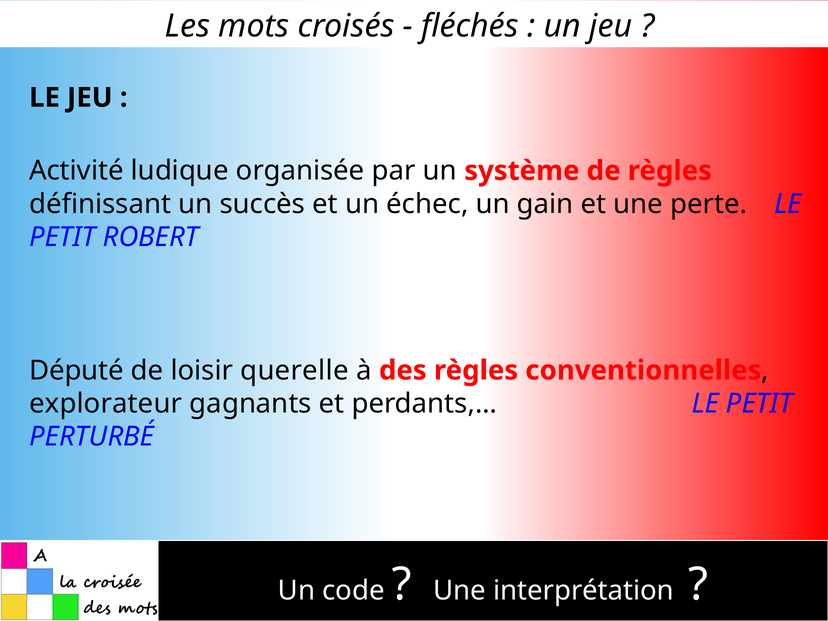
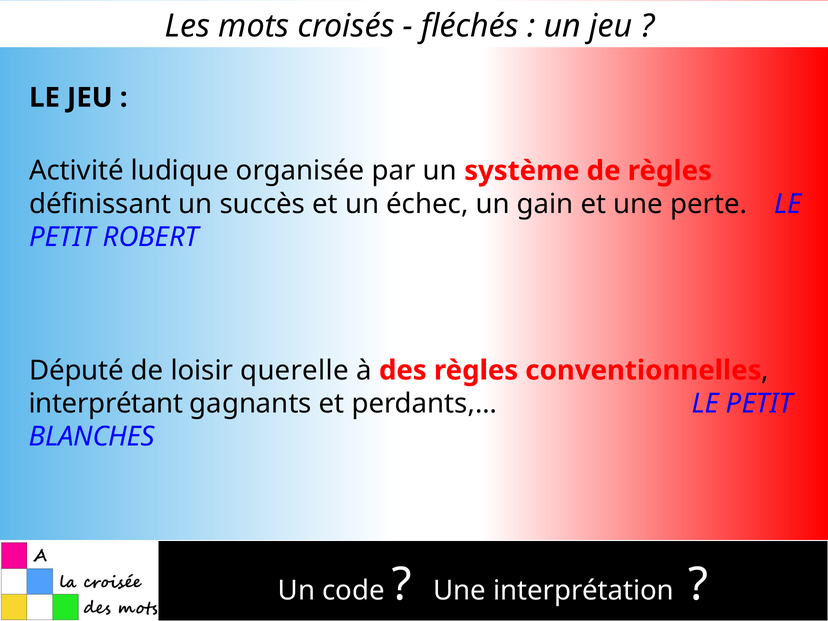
explorateur: explorateur -> interprétant (106, 404)
PERTURBÉ: PERTURBÉ -> BLANCHES (92, 437)
